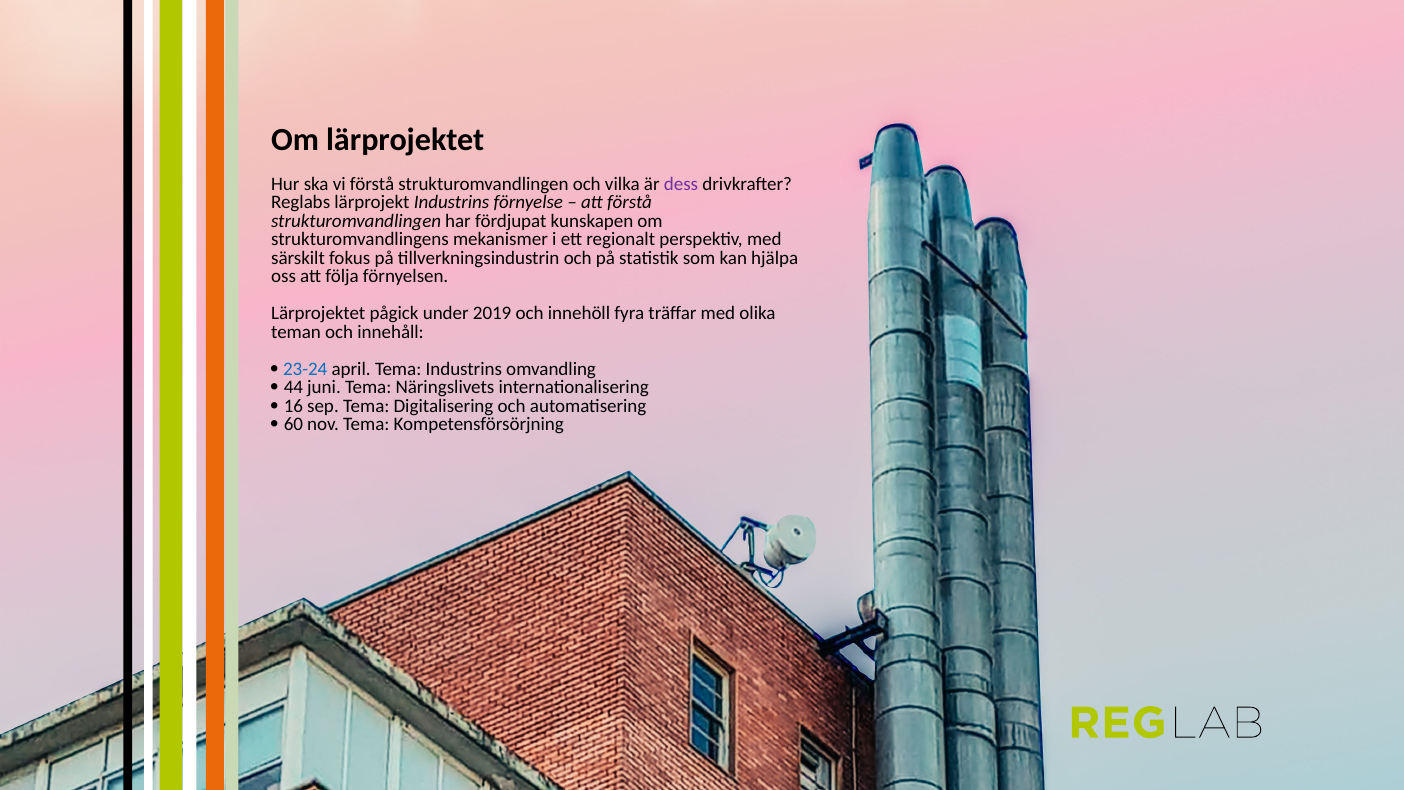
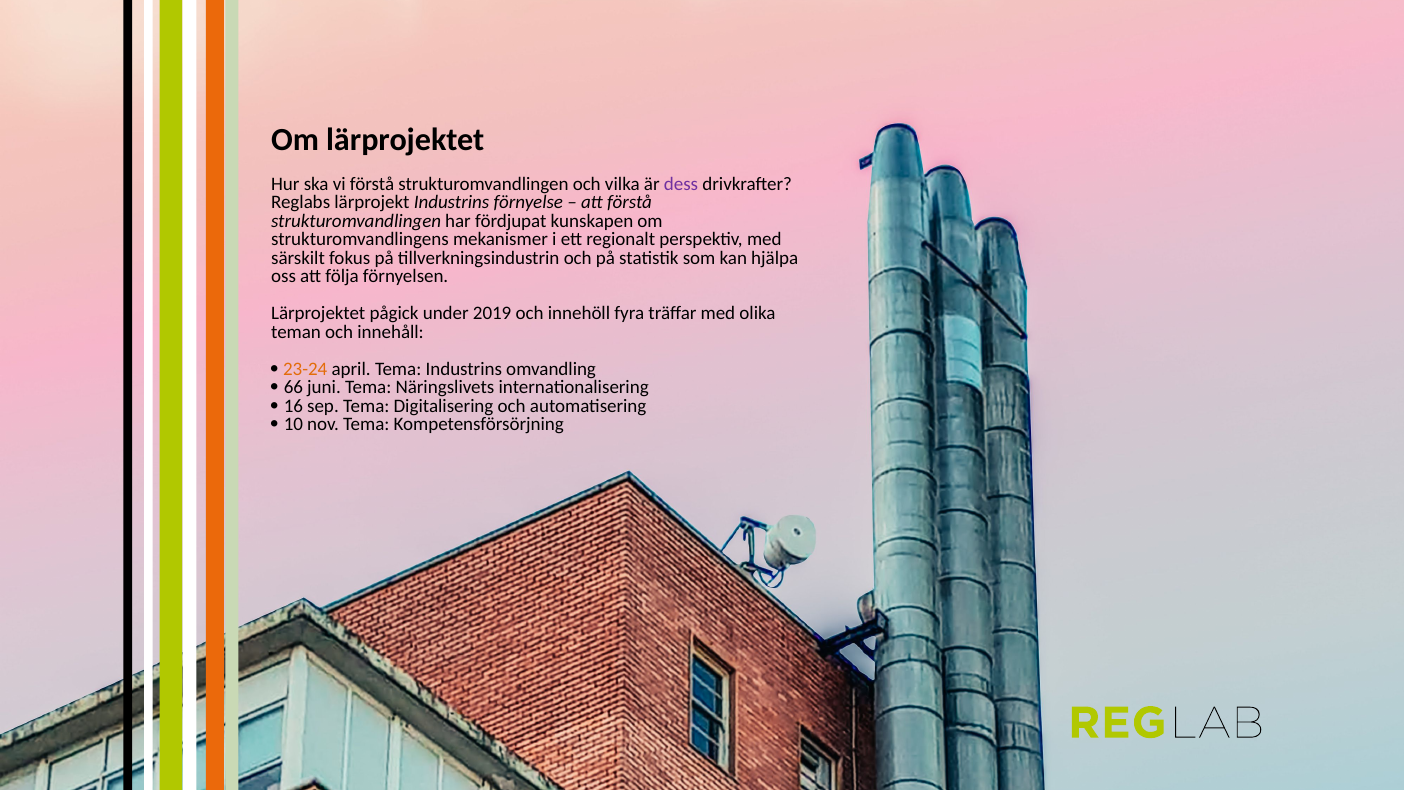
23-24 colour: blue -> orange (305, 369)
44: 44 -> 66 (293, 387)
60: 60 -> 10 (293, 424)
